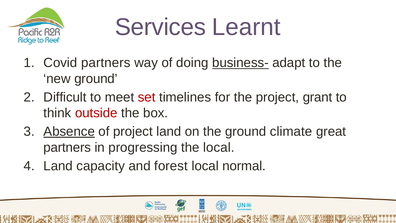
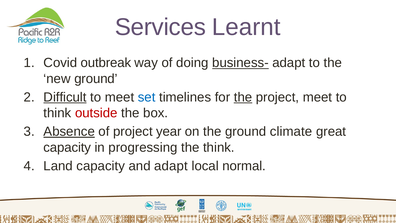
Covid partners: partners -> outbreak (106, 63)
Difficult underline: none -> present (65, 97)
set colour: red -> blue (147, 97)
the underline: none -> present (243, 97)
project grant: grant -> meet (317, 97)
project land: land -> year (169, 131)
partners: partners -> capacity (67, 147)
the local: local -> think (219, 147)
and forest: forest -> adapt (171, 166)
